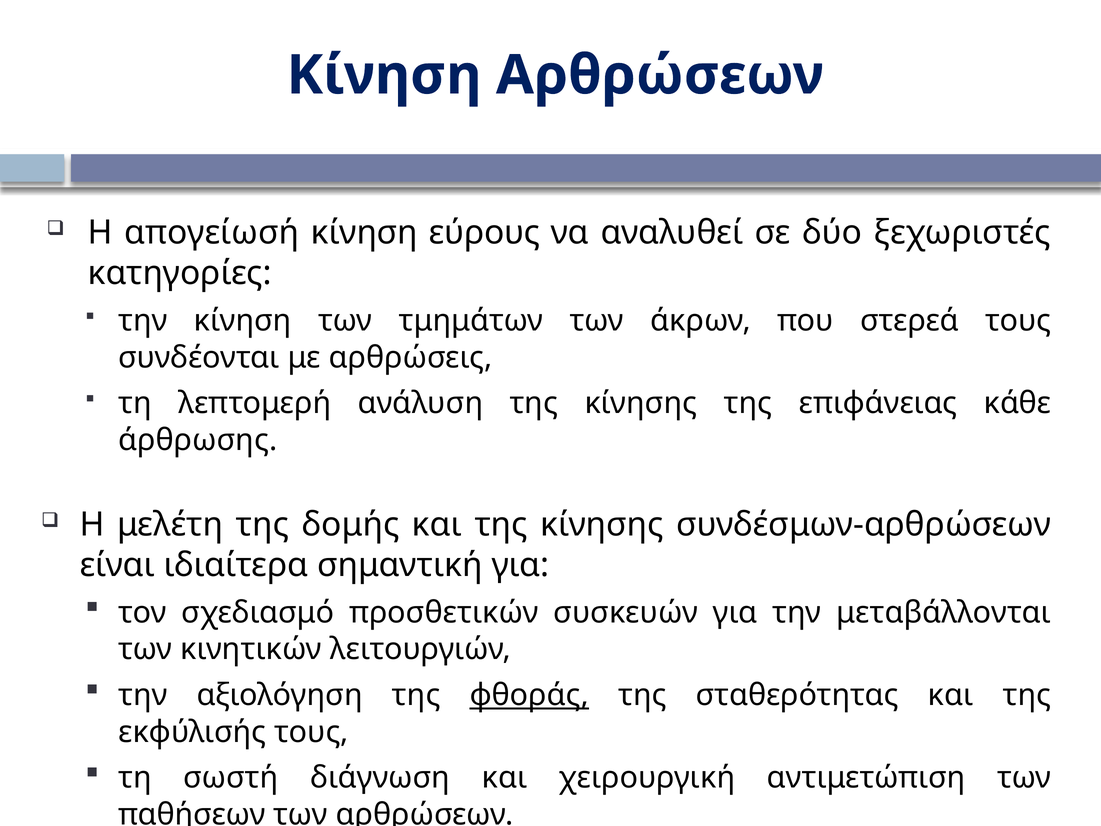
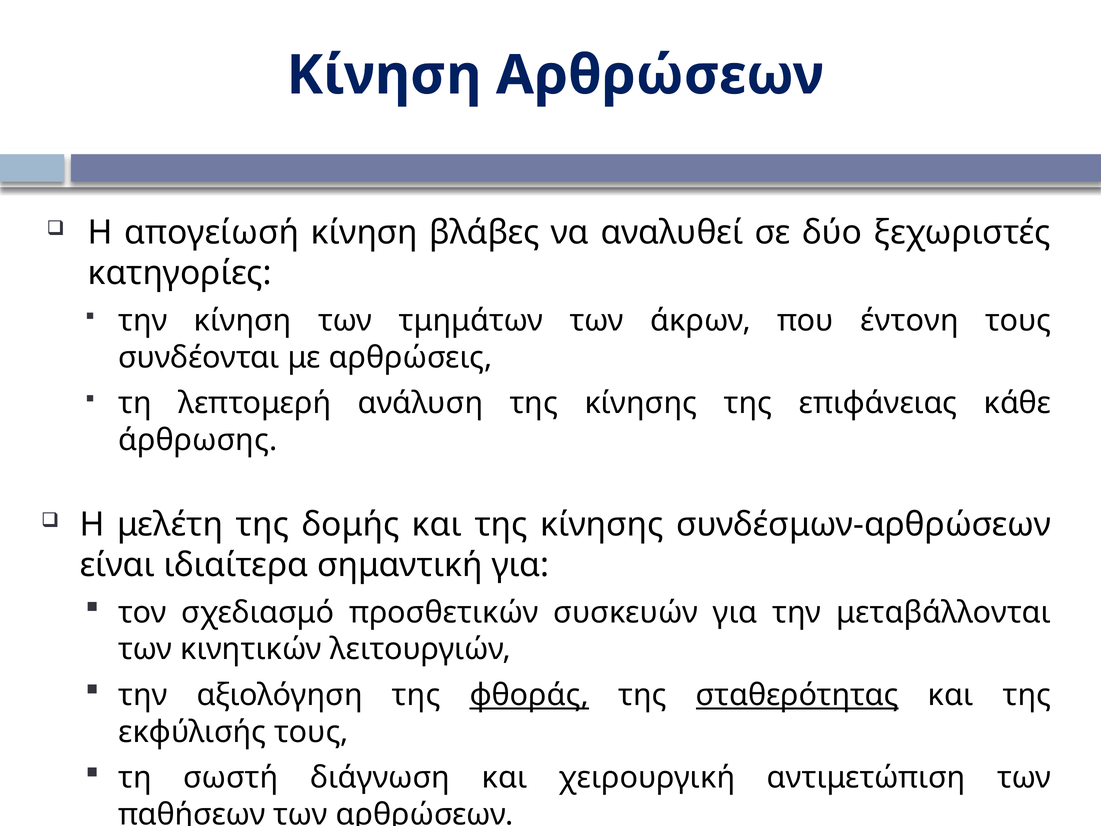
εύρους: εύρους -> βλάβες (485, 233)
στερεά: στερεά -> έντονη (909, 321)
σταθερότητας underline: none -> present (797, 695)
